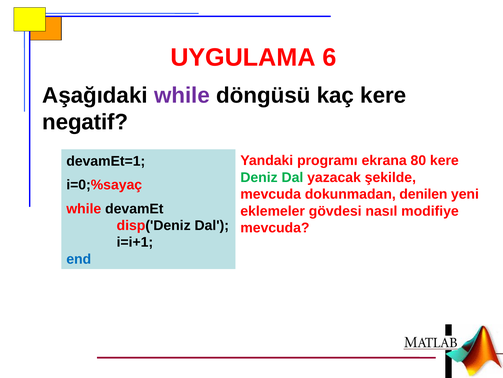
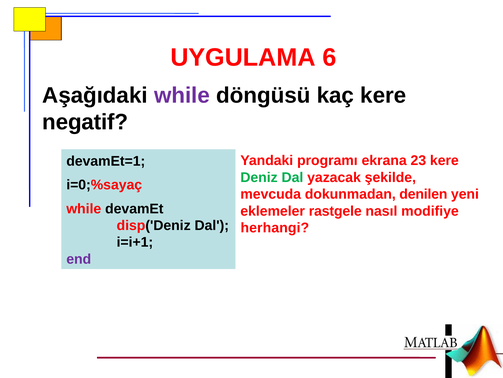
80: 80 -> 23 (418, 160)
gövdesi: gövdesi -> rastgele (335, 211)
mevcuda: mevcuda -> herhangi (275, 227)
end colour: blue -> purple (79, 259)
